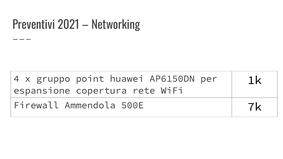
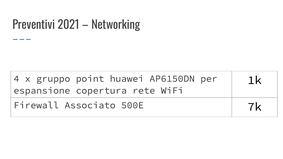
Ammendola: Ammendola -> Associato (90, 105)
